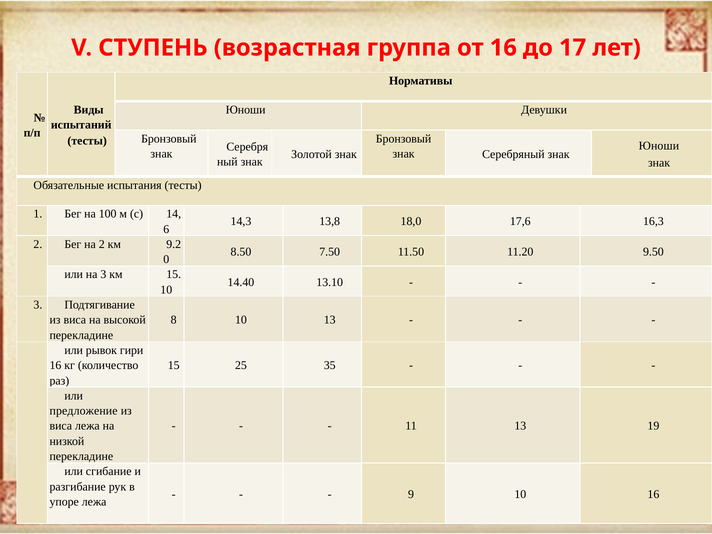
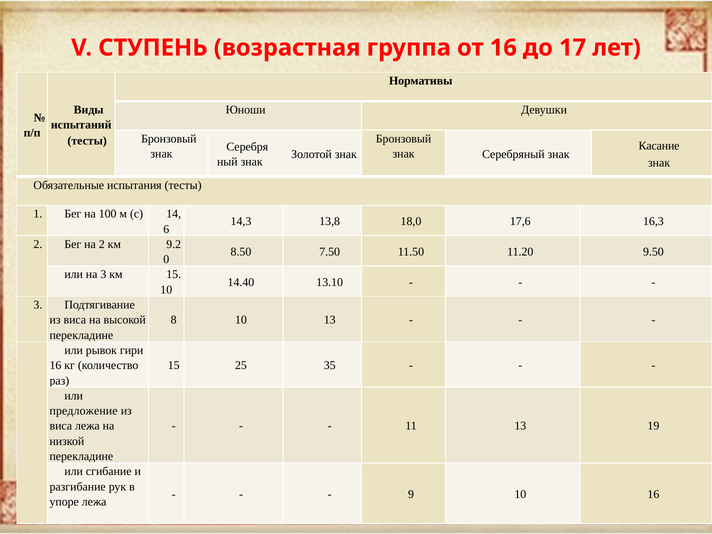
Юноши: Юноши -> Касание (659, 146)
